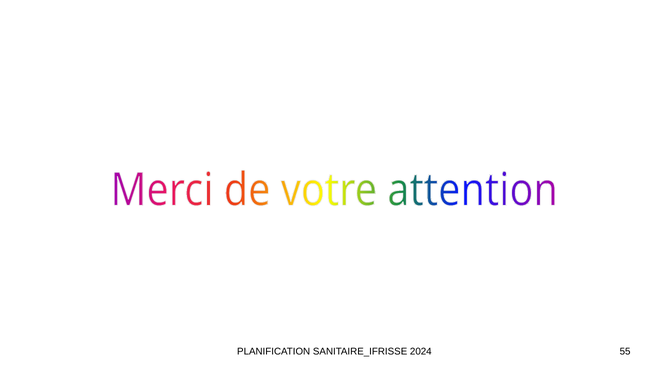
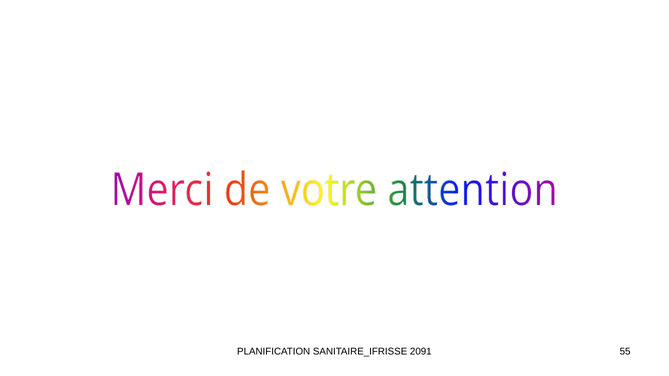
2024: 2024 -> 2091 (421, 352)
